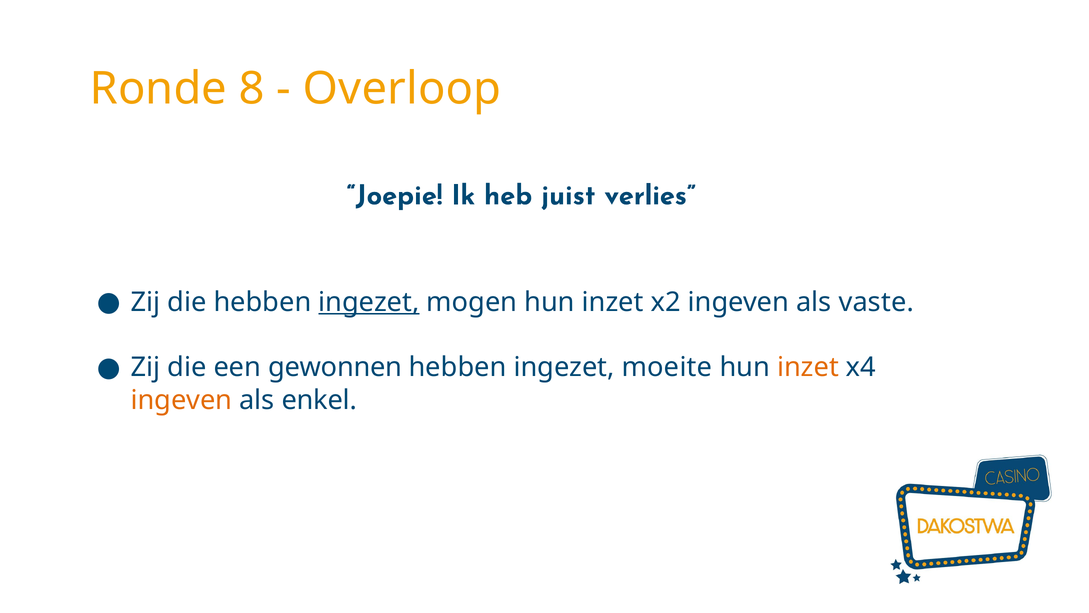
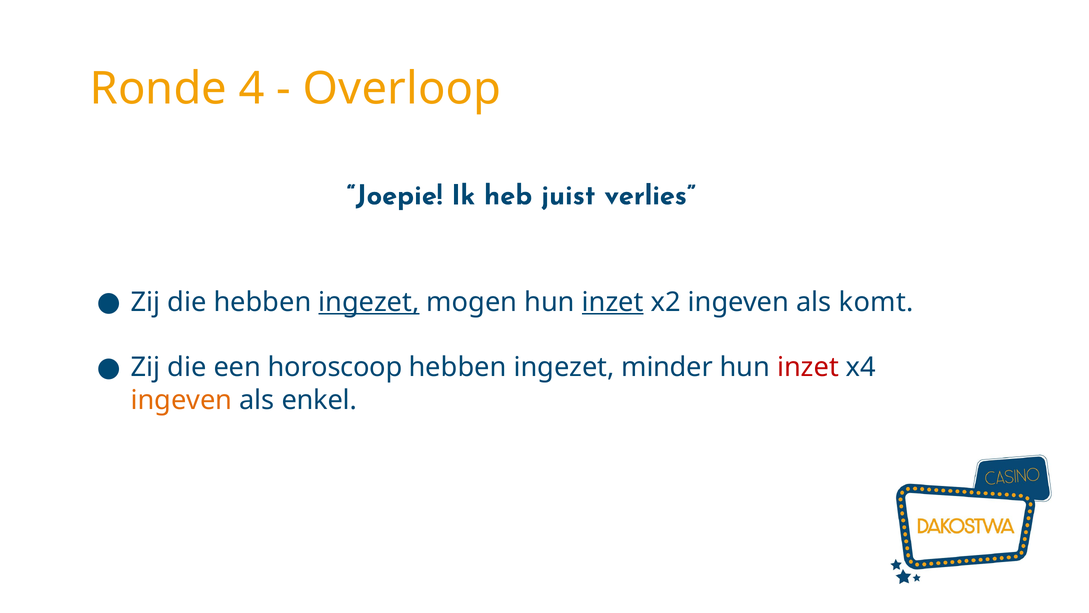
8: 8 -> 4 (252, 89)
inzet underline: none -> present (613, 302)
vaste: vaste -> komt (876, 302)
gewonnen: gewonnen -> horoscoop (335, 367)
moeite: moeite -> minder (667, 367)
inzet colour: orange -> red (808, 367)
